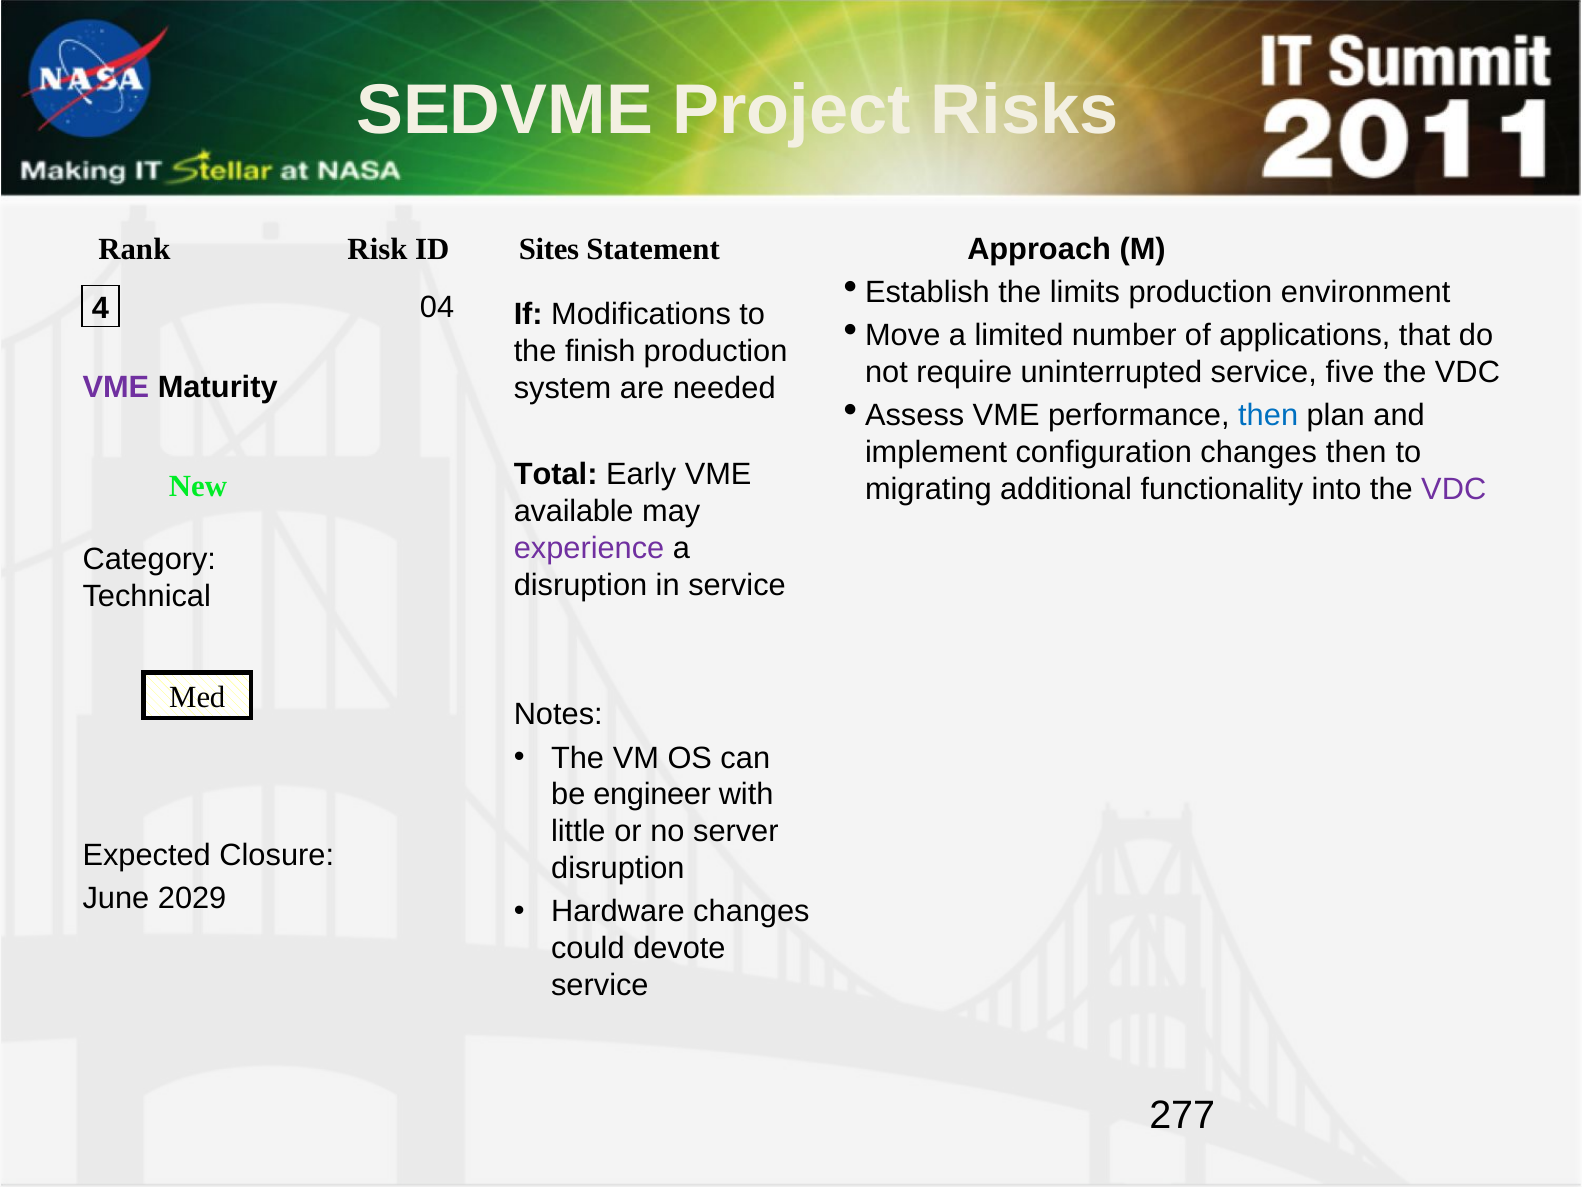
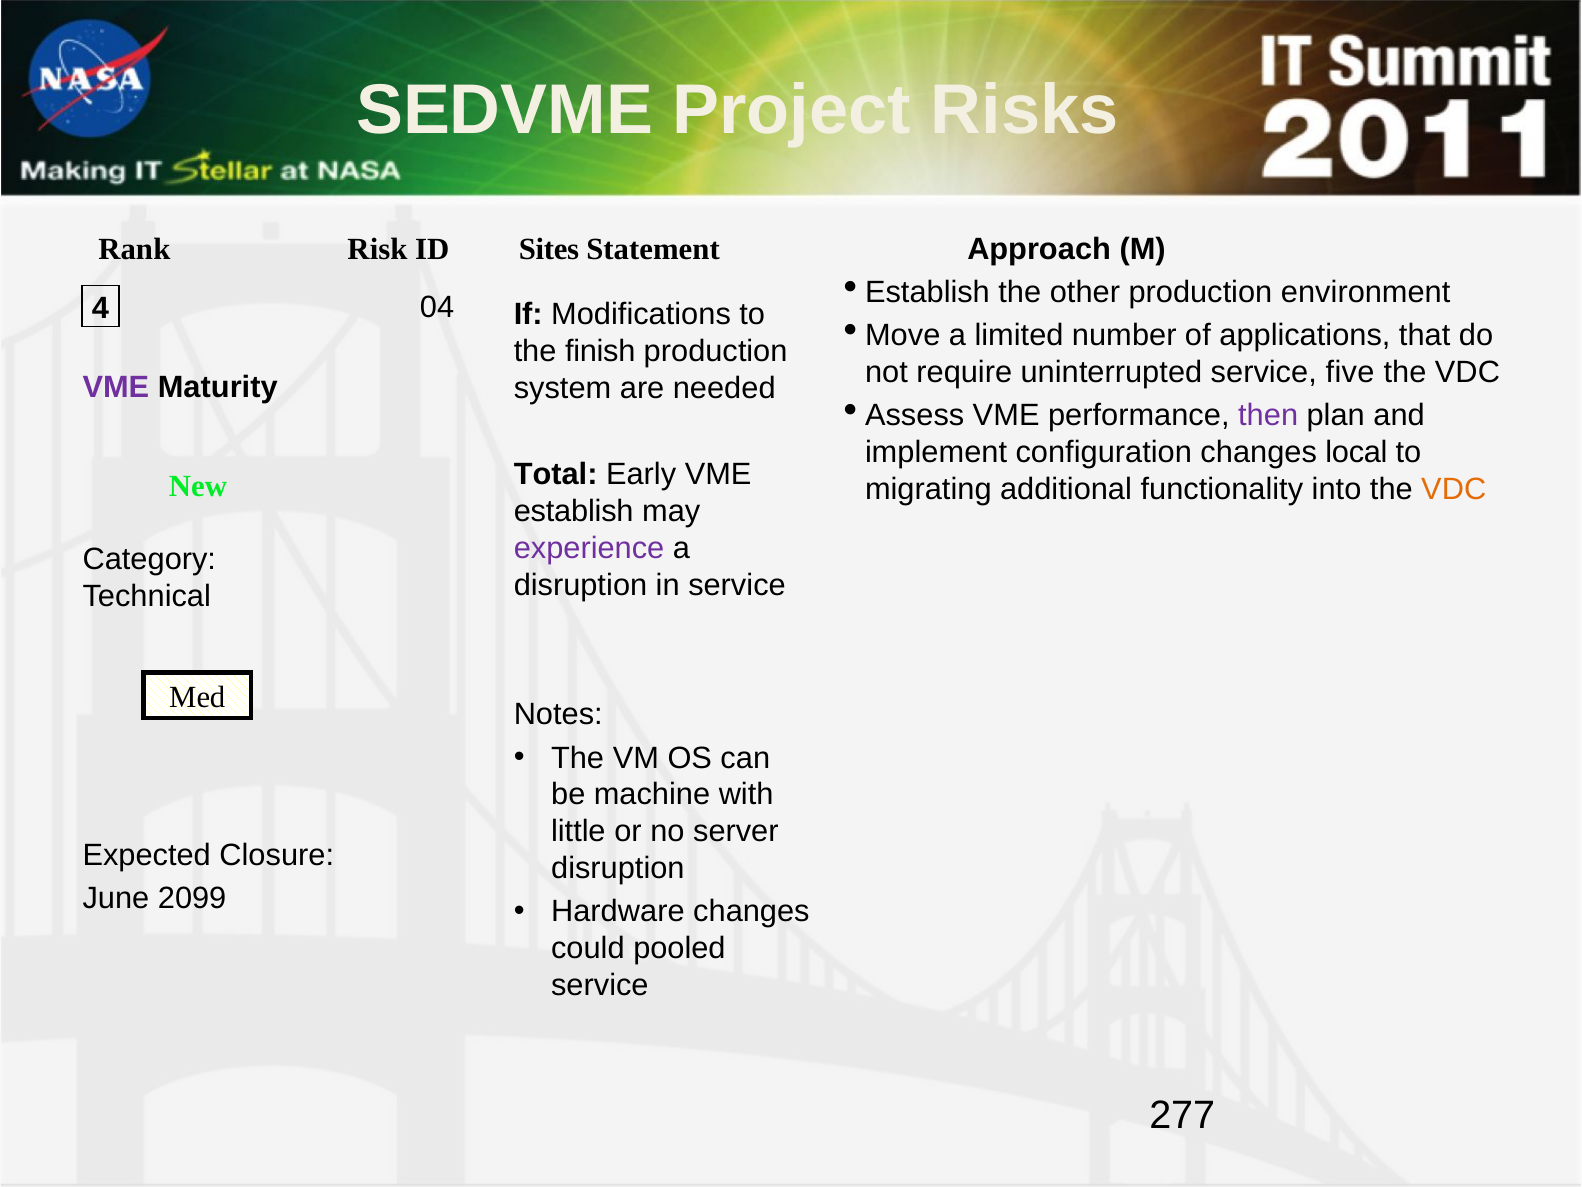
limits: limits -> other (1085, 292)
then colour: blue -> purple (1268, 415)
changes then: then -> local (1356, 452)
VDC colour: purple -> orange (1454, 489)
available: available -> establish (574, 511)
engineer: engineer -> machine (652, 794)
2029: 2029 -> 2099 (192, 898)
devote: devote -> pooled (679, 948)
